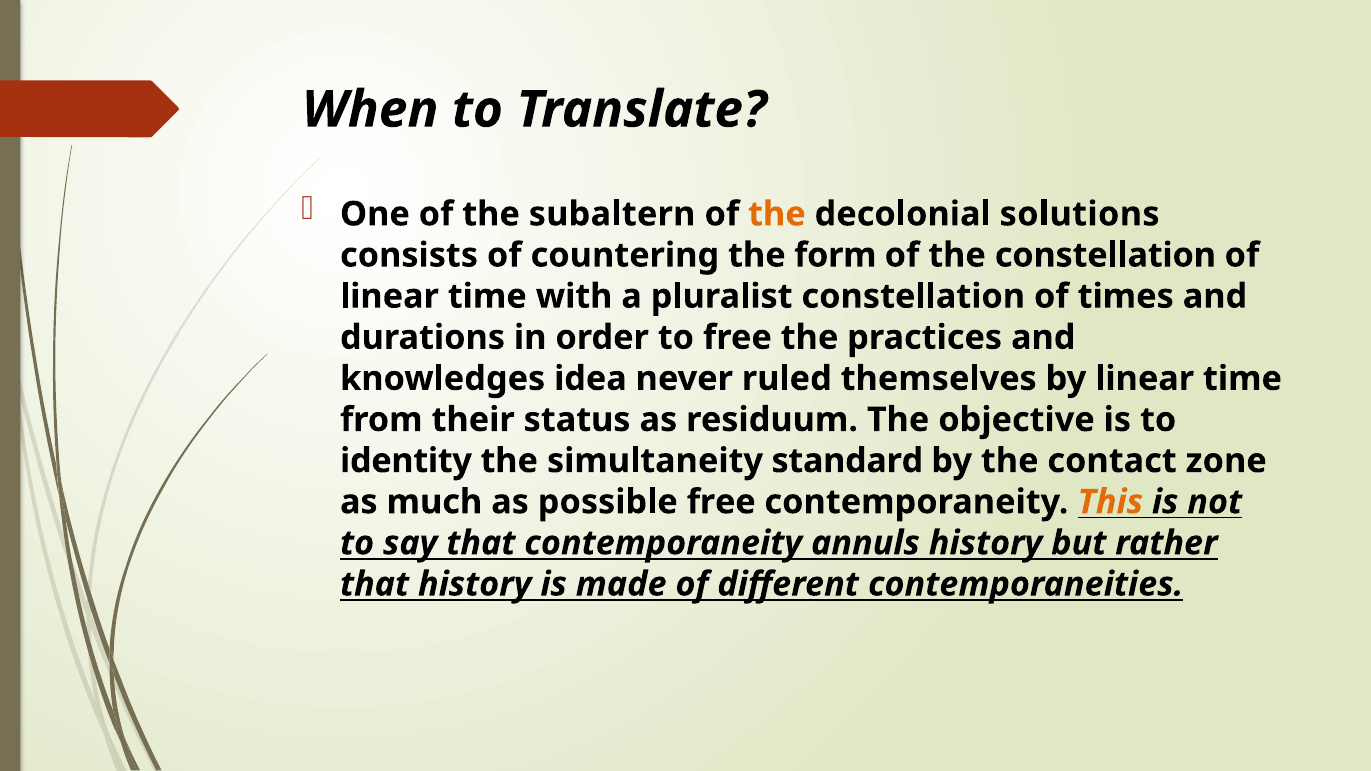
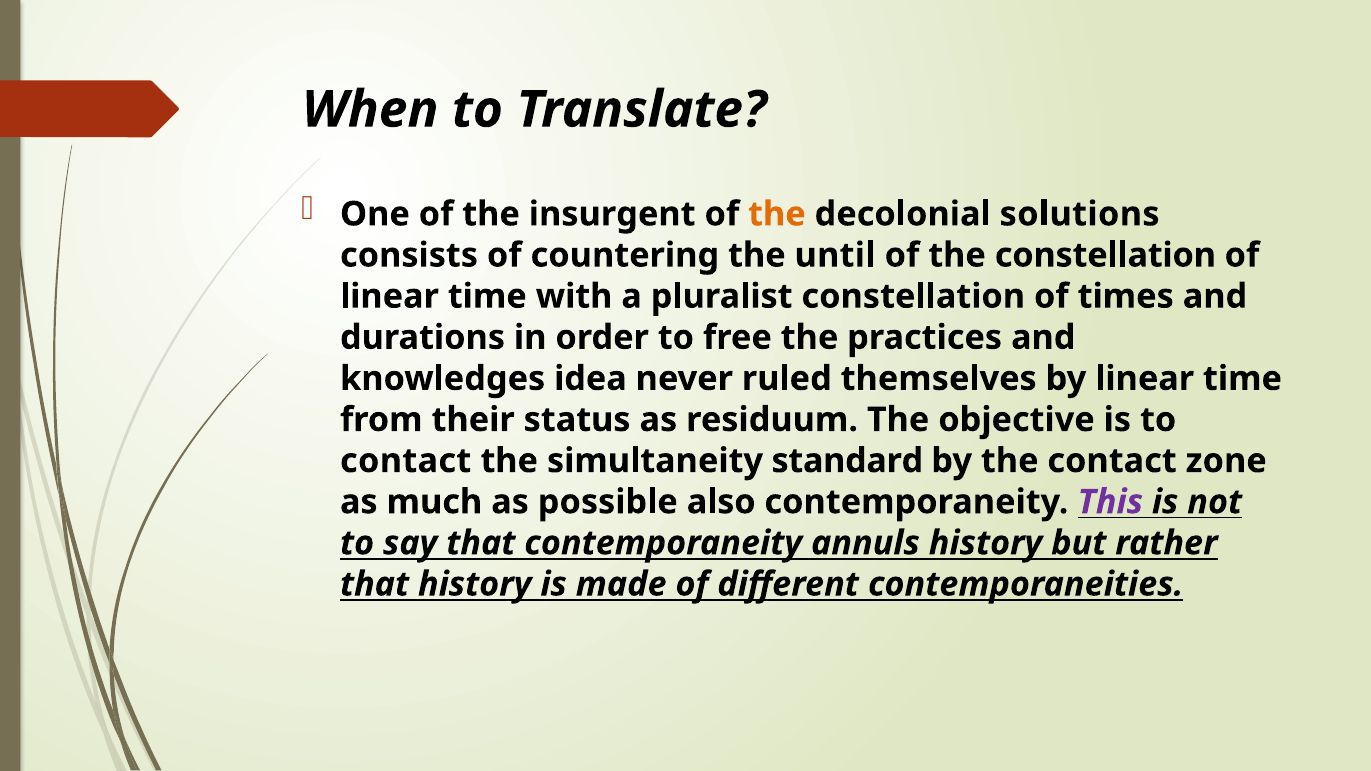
subaltern: subaltern -> insurgent (612, 214)
form: form -> until (835, 255)
identity: identity -> contact (406, 461)
possible free: free -> also (721, 502)
This colour: orange -> purple (1110, 502)
